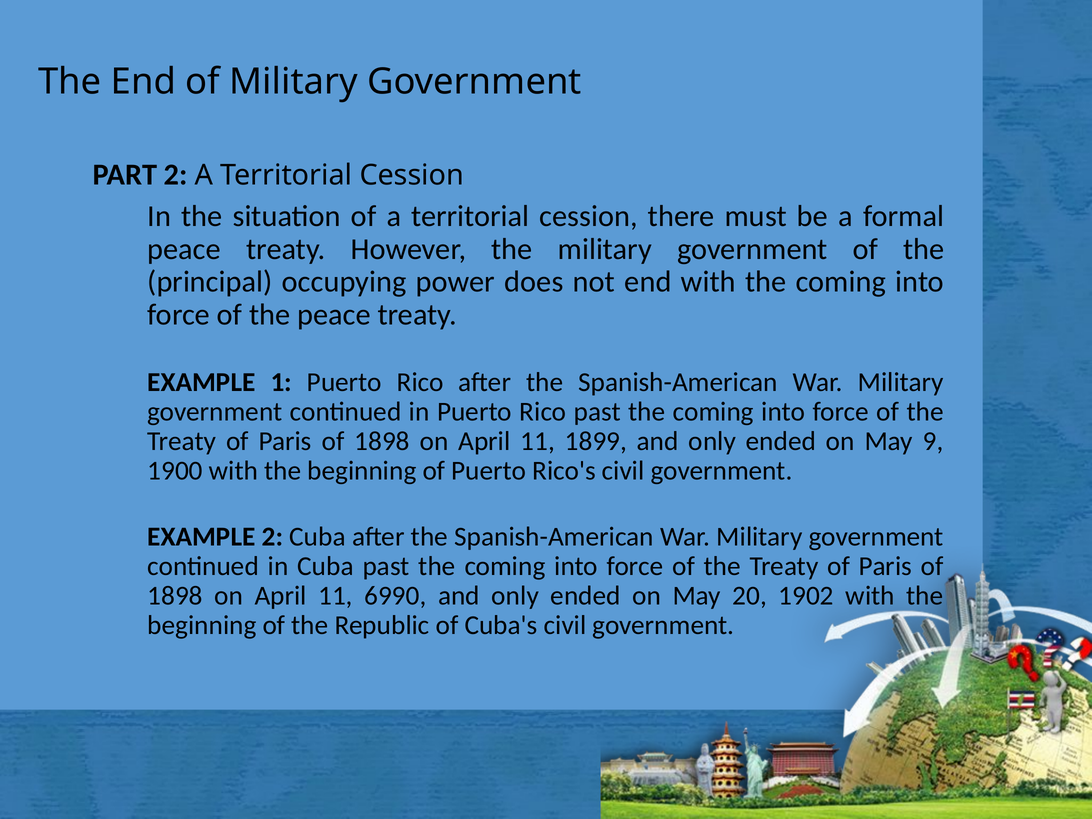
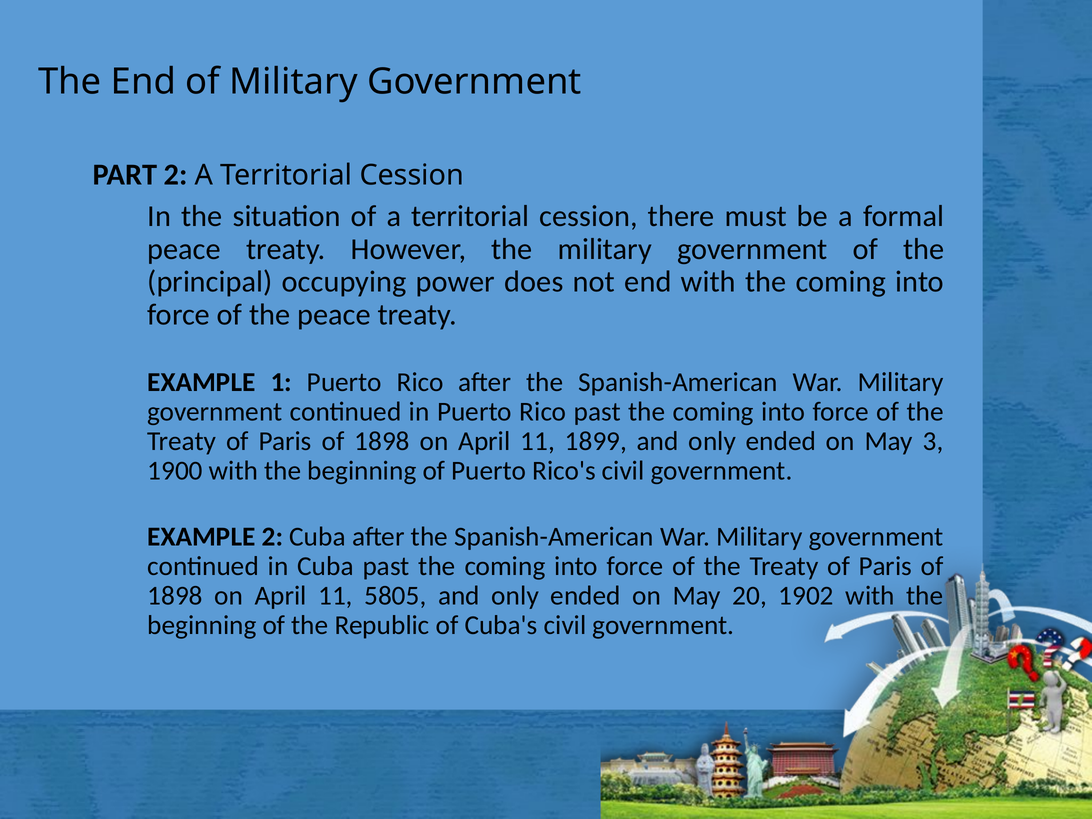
9: 9 -> 3 (933, 441)
6990: 6990 -> 5805 (395, 596)
